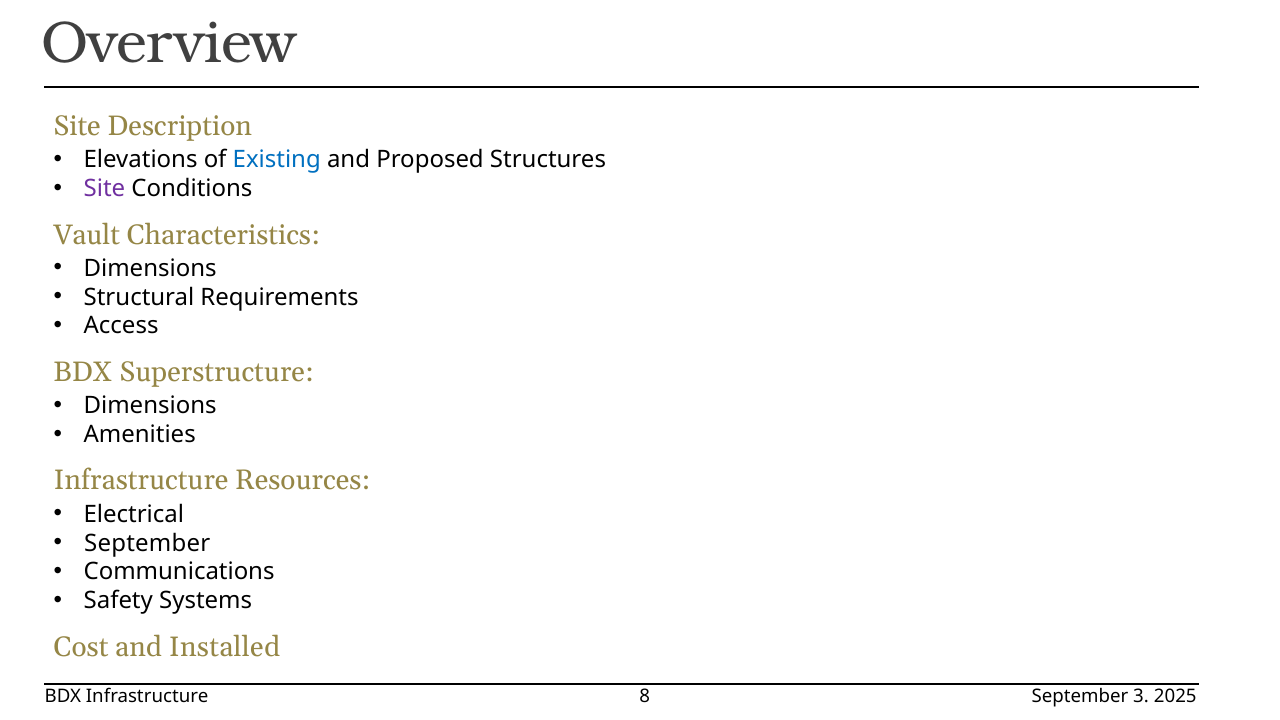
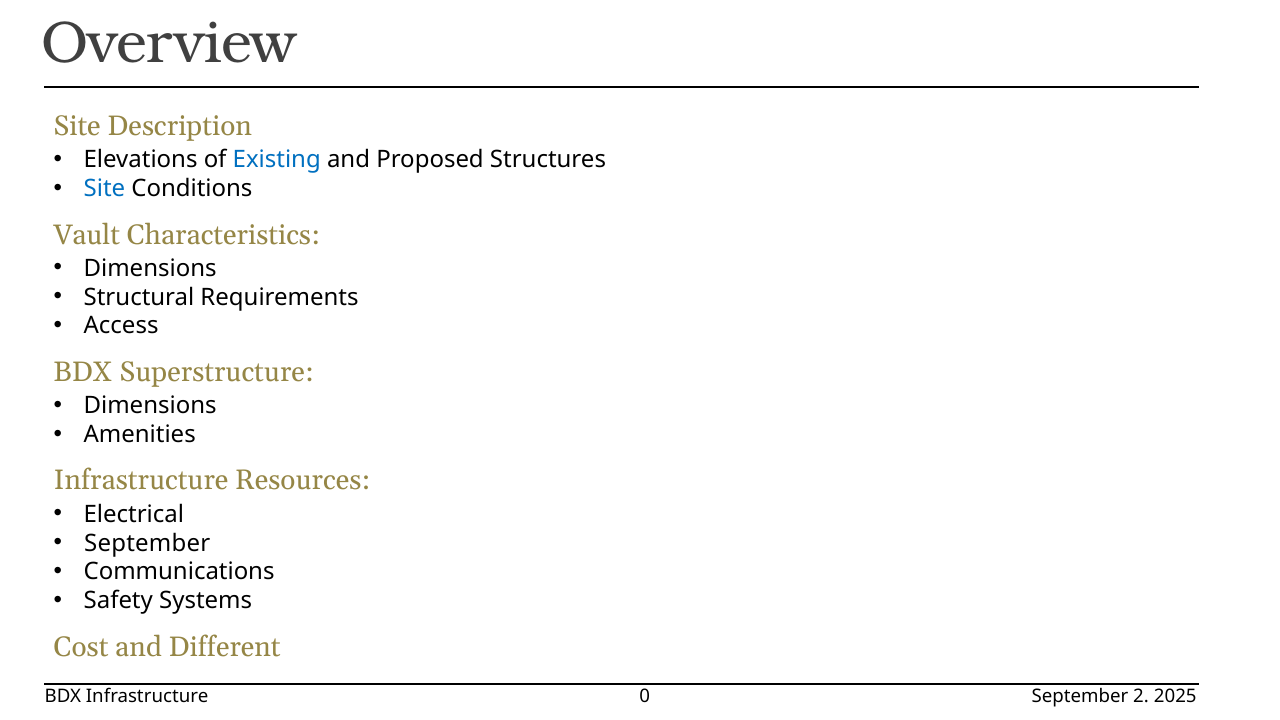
Site colour: purple -> blue (104, 189)
Installed: Installed -> Different (225, 647)
8: 8 -> 0 (645, 696)
3: 3 -> 2 (1141, 696)
